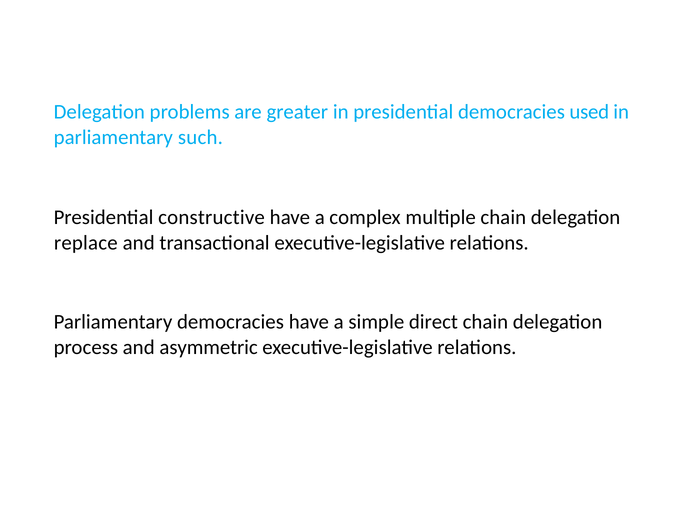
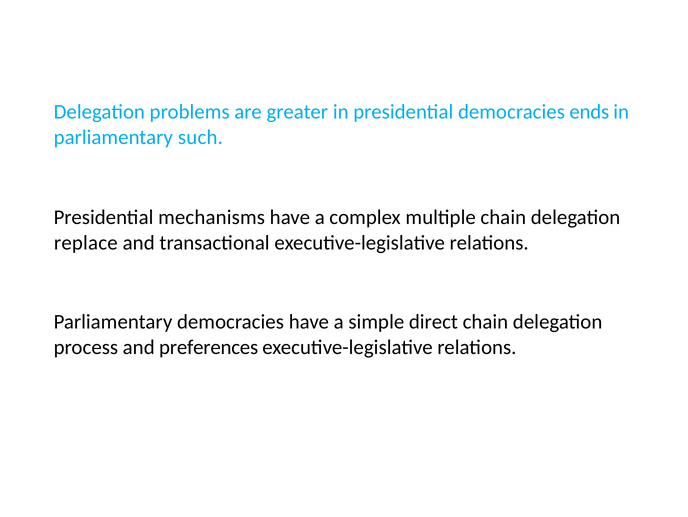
used: used -> ends (589, 112)
constructive: constructive -> mechanisms (212, 217)
asymmetric: asymmetric -> preferences (209, 347)
